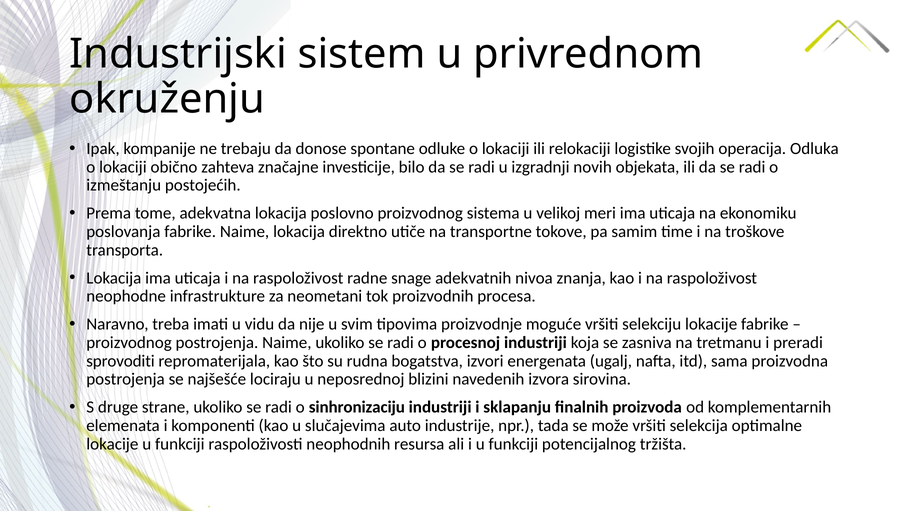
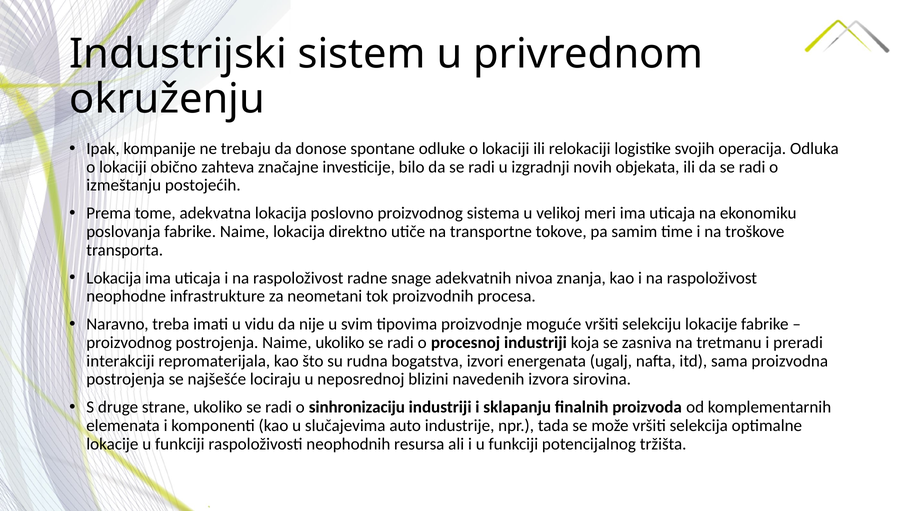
sprovoditi: sprovoditi -> interakciji (120, 361)
